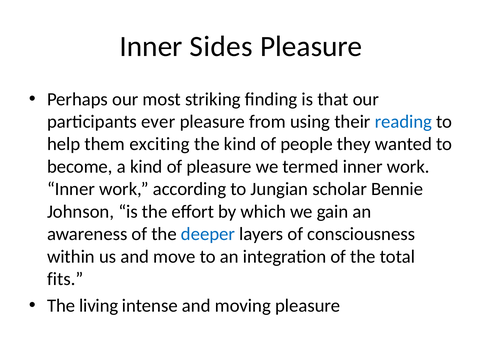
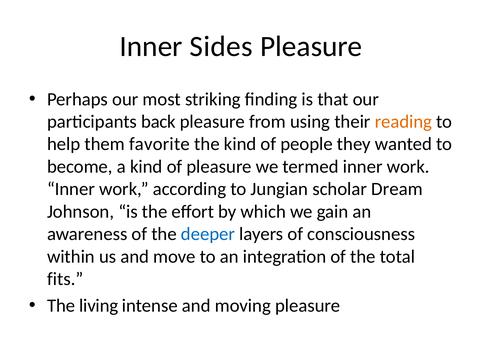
ever: ever -> back (158, 122)
reading colour: blue -> orange (403, 122)
exciting: exciting -> favorite (159, 144)
Bennie: Bennie -> Dream (397, 189)
